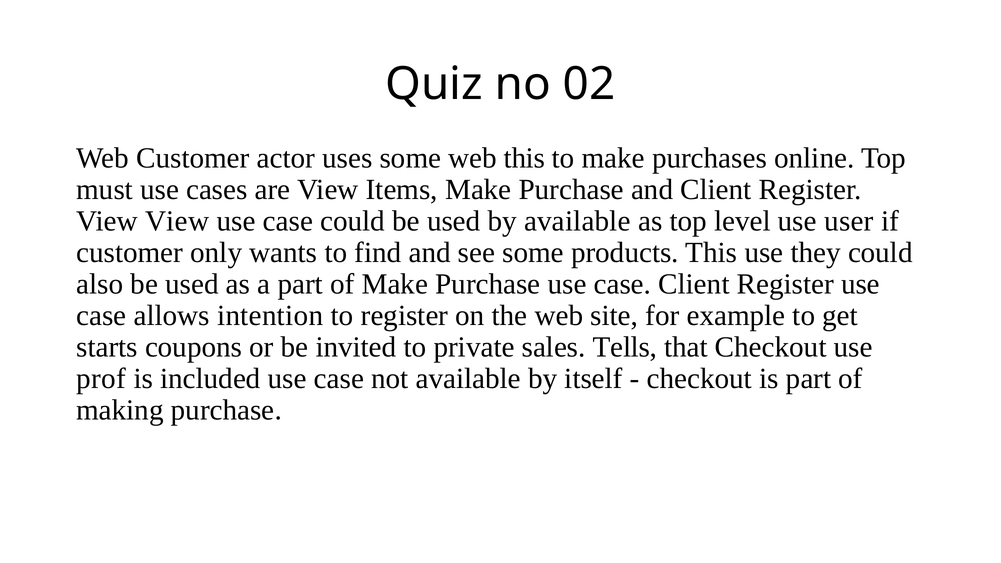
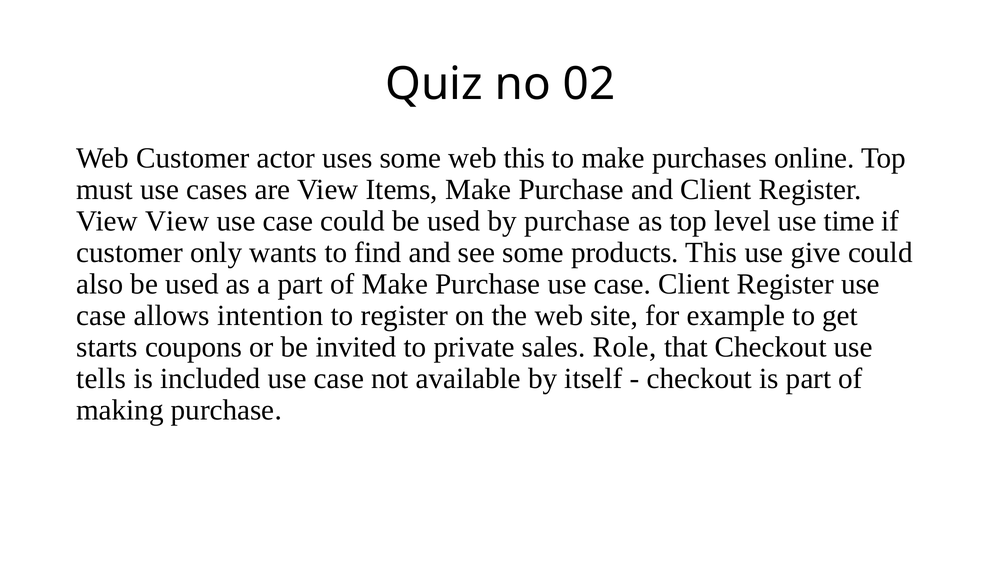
by available: available -> purchase (577, 221)
user: user -> time (849, 221)
they: they -> give (816, 253)
Tells: Tells -> Role (625, 347)
prof: prof -> tells (101, 378)
